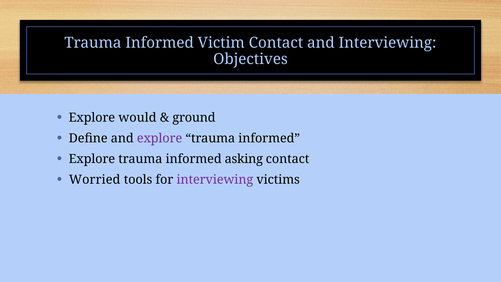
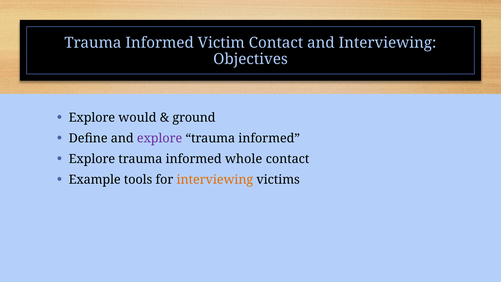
asking: asking -> whole (244, 159)
Worried: Worried -> Example (95, 180)
interviewing colour: purple -> orange (215, 180)
